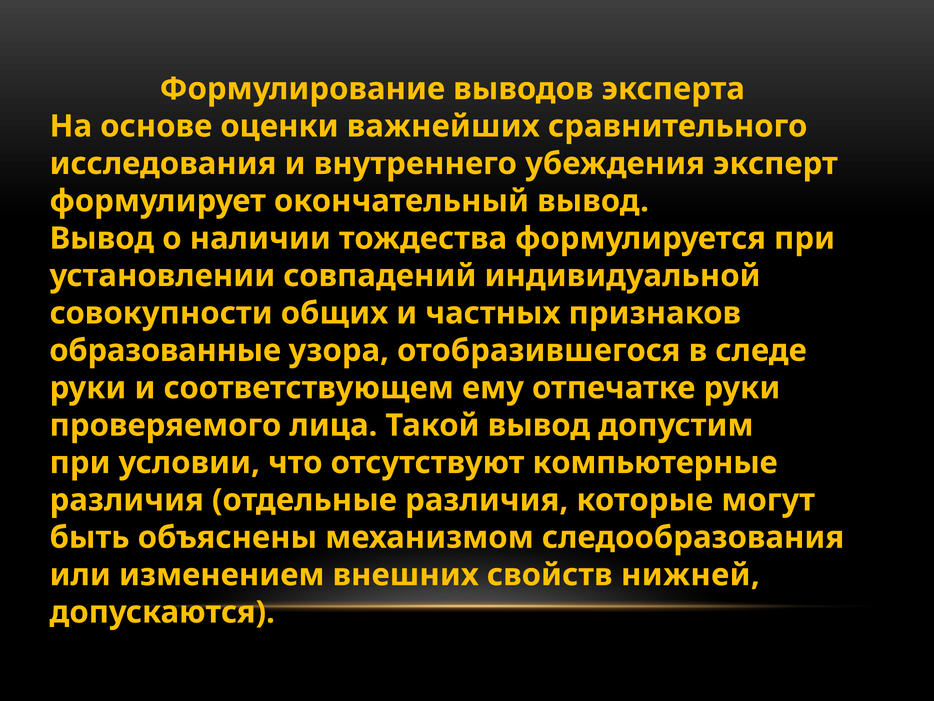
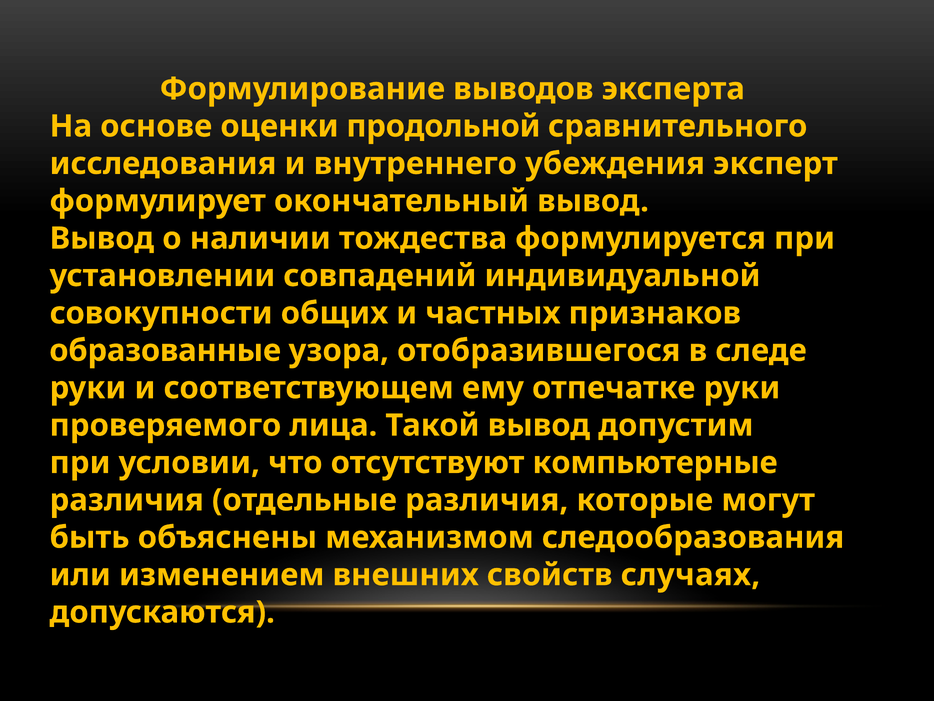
важнейших: важнейших -> продольной (443, 126)
нижней: нижней -> случаях (690, 575)
